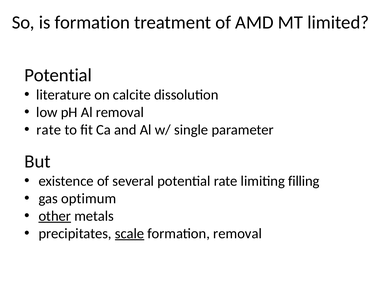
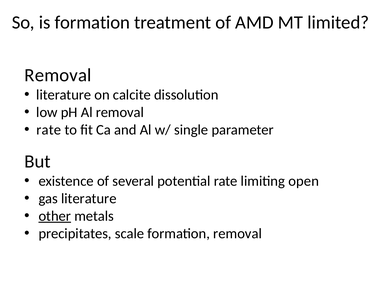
Potential: Potential -> Removal (58, 75)
filling: filling -> open (304, 181)
gas optimum: optimum -> literature (89, 199)
scale underline: present -> none (130, 234)
